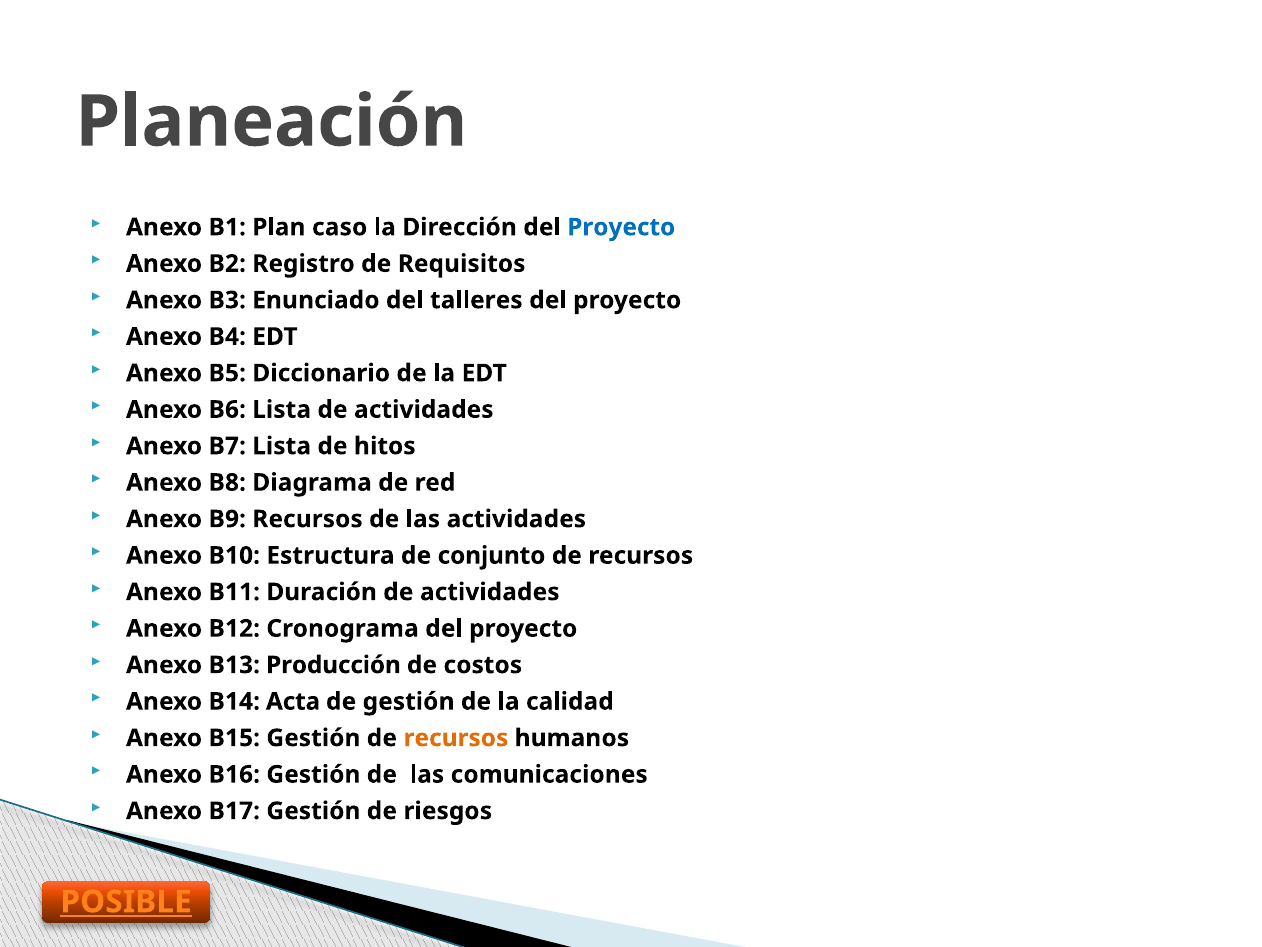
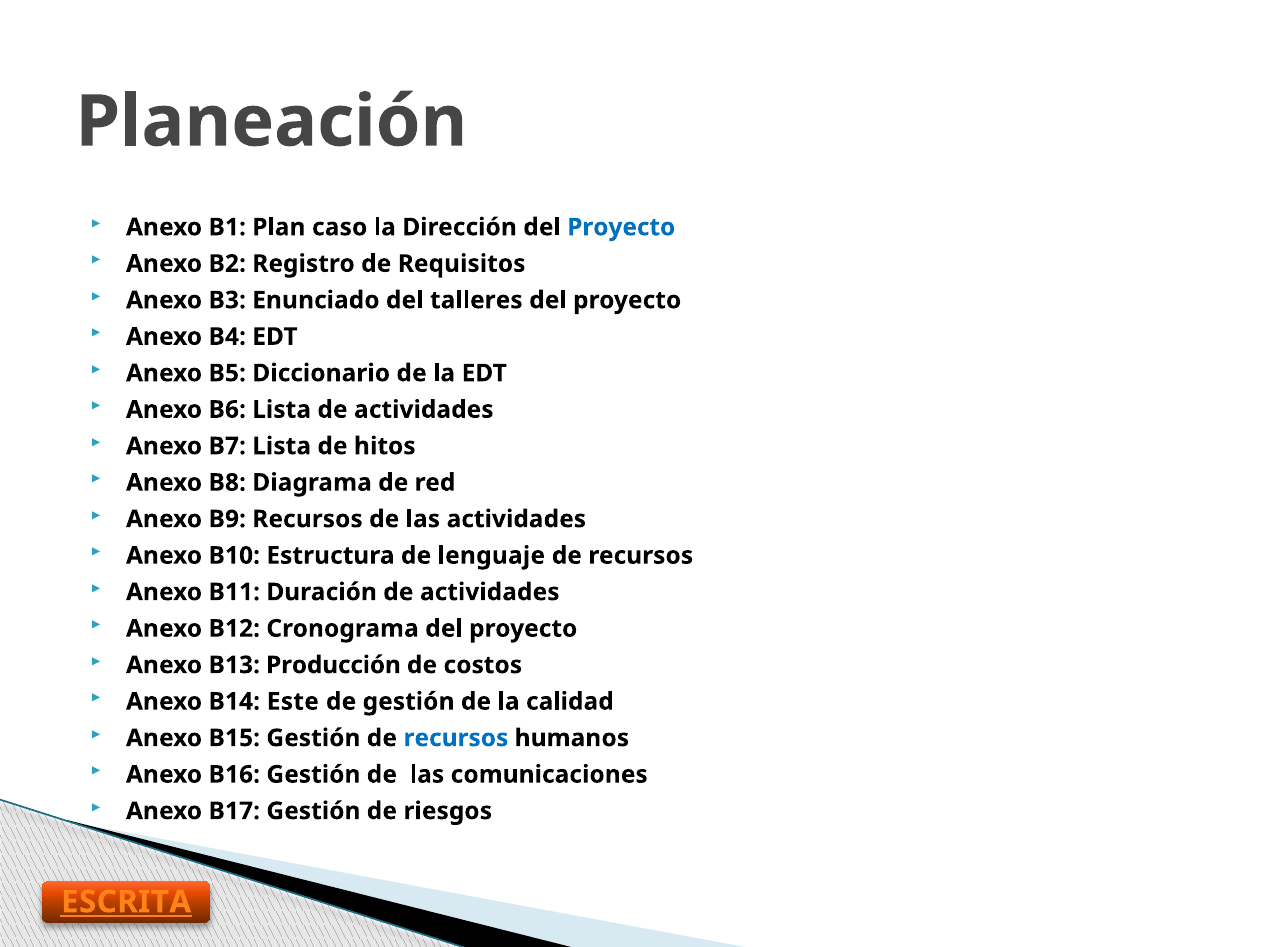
conjunto: conjunto -> lenguaje (491, 555)
Acta: Acta -> Este (293, 701)
recursos colour: orange -> blue (456, 738)
POSIBLE: POSIBLE -> ESCRITA (126, 901)
